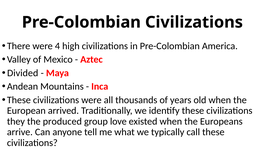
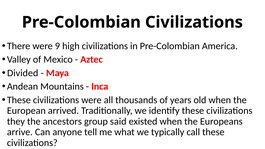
4: 4 -> 9 (57, 46)
produced: produced -> ancestors (62, 121)
love: love -> said (118, 121)
